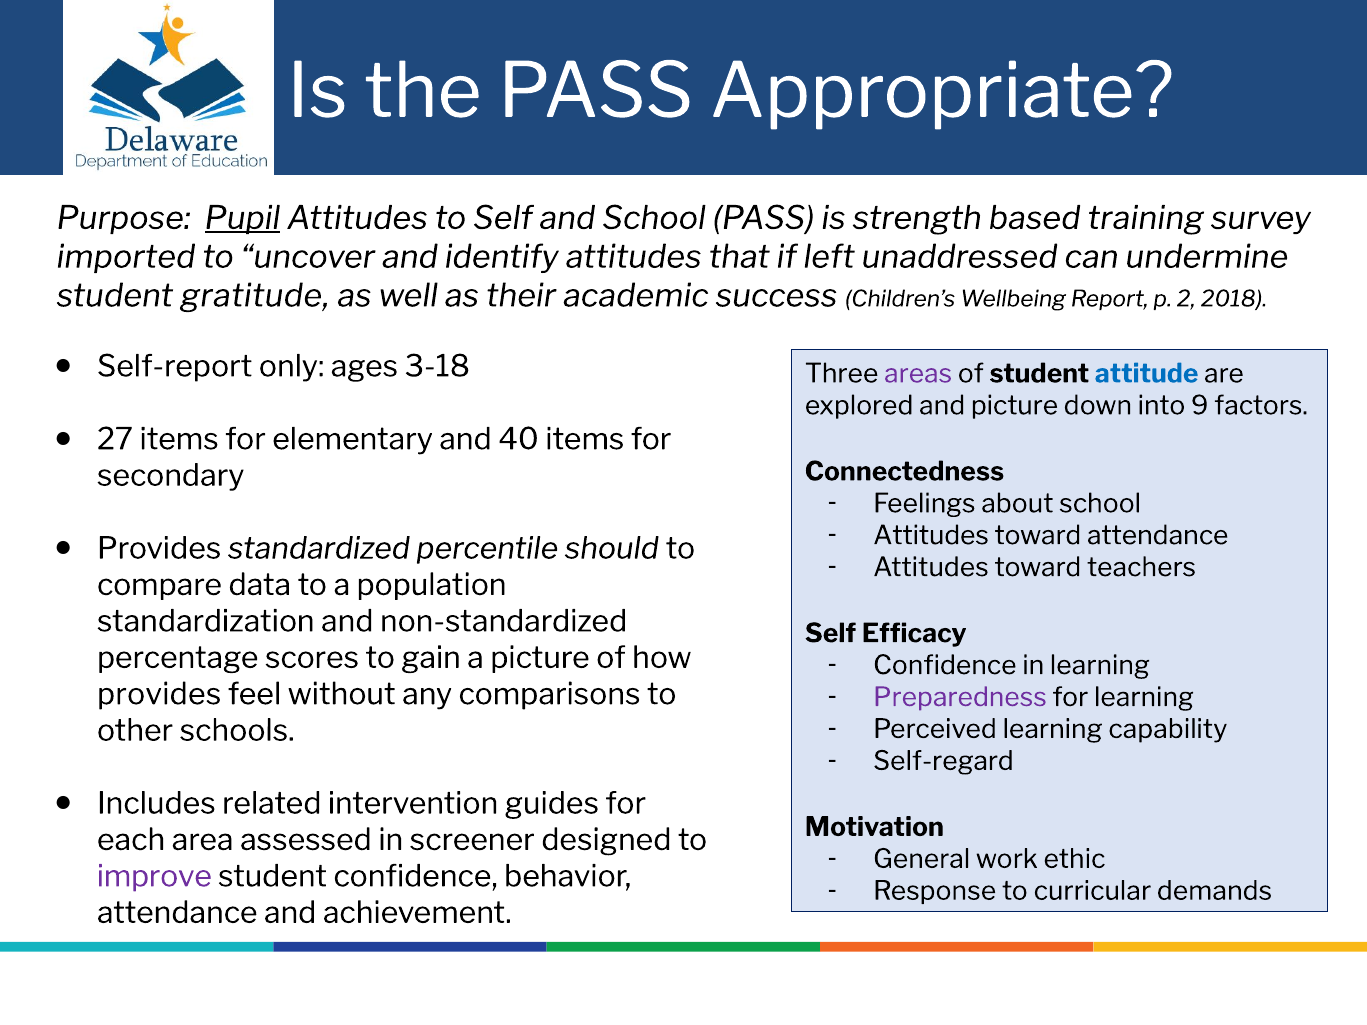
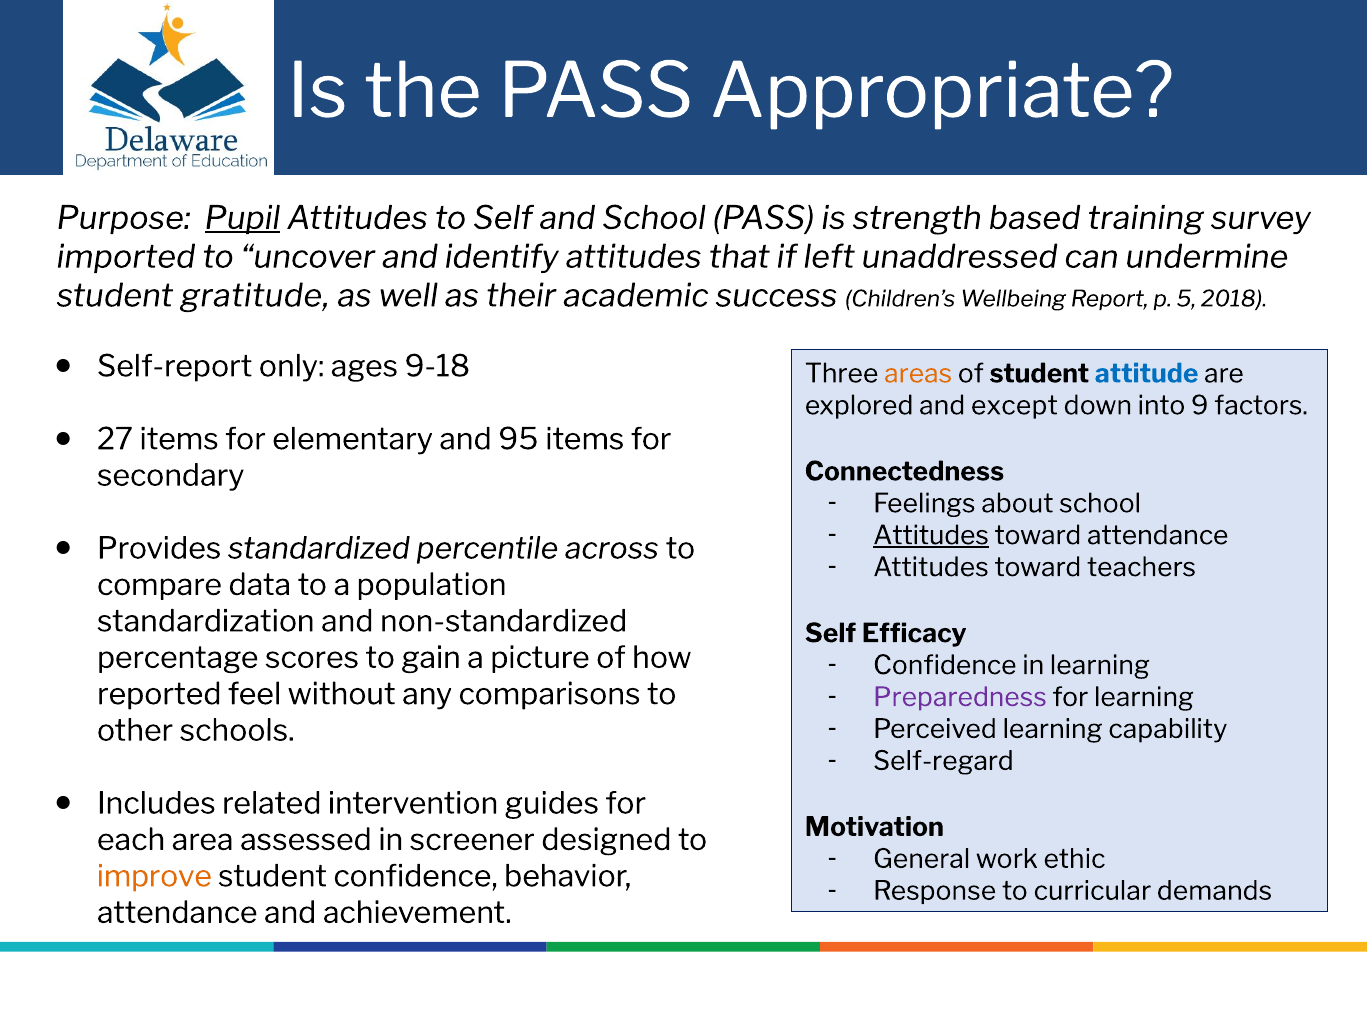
2: 2 -> 5 (1186, 299)
3-18: 3-18 -> 9-18 (437, 367)
areas colour: purple -> orange (918, 374)
and picture: picture -> except (1014, 406)
40: 40 -> 95 (518, 439)
Attitudes underline: none -> present (931, 536)
should: should -> across (612, 549)
provides: provides -> reported (159, 694)
improve colour: purple -> orange (154, 877)
